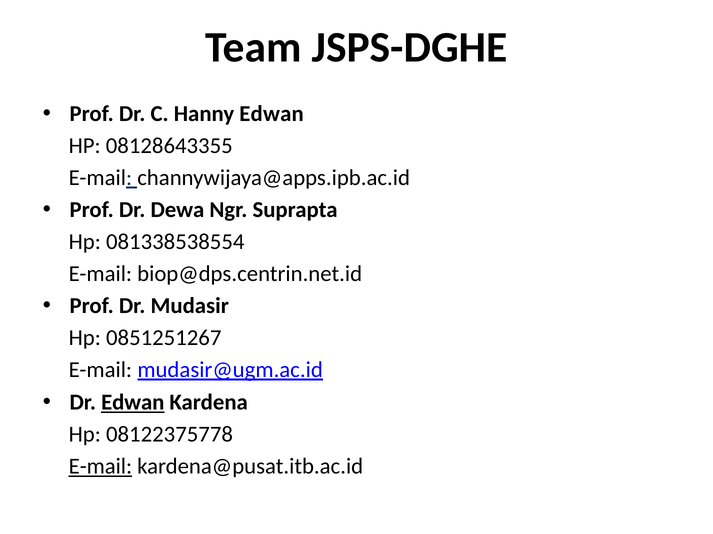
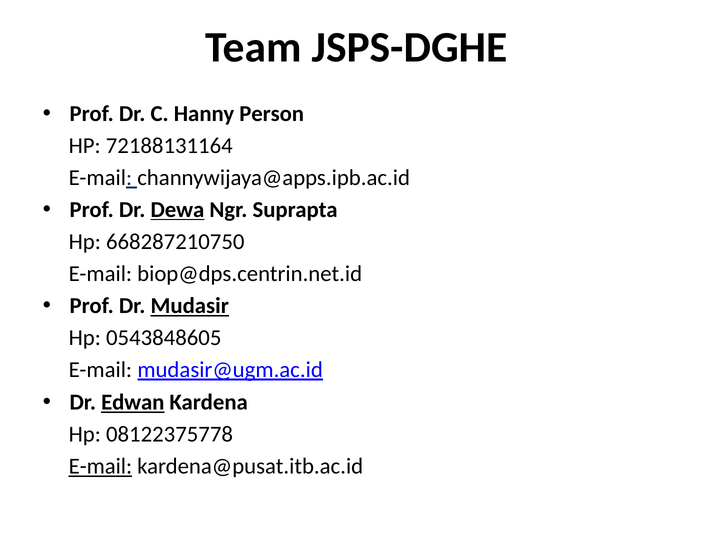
Hanny Edwan: Edwan -> Person (272, 114)
08128643355: 08128643355 -> 72188131164 (169, 146)
Dewa underline: none -> present (177, 210)
081338538554: 081338538554 -> 668287210750 (175, 242)
Mudasir underline: none -> present (190, 306)
0851251267: 0851251267 -> 0543848605 (164, 338)
